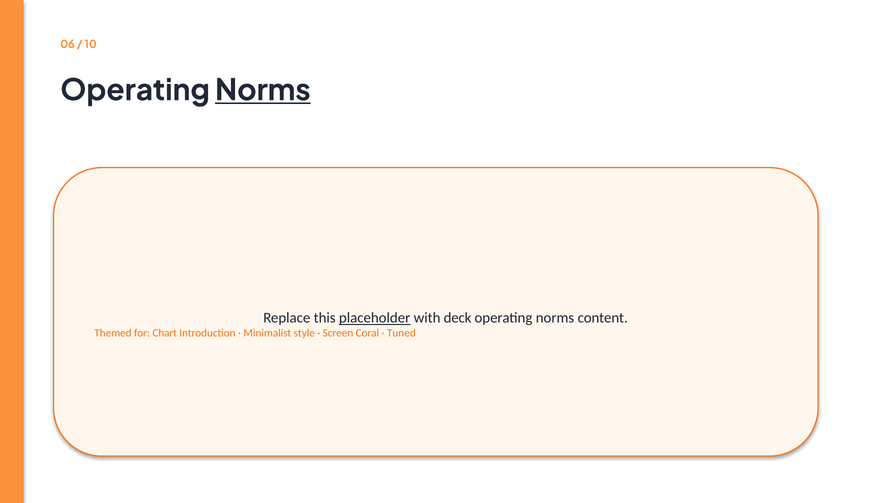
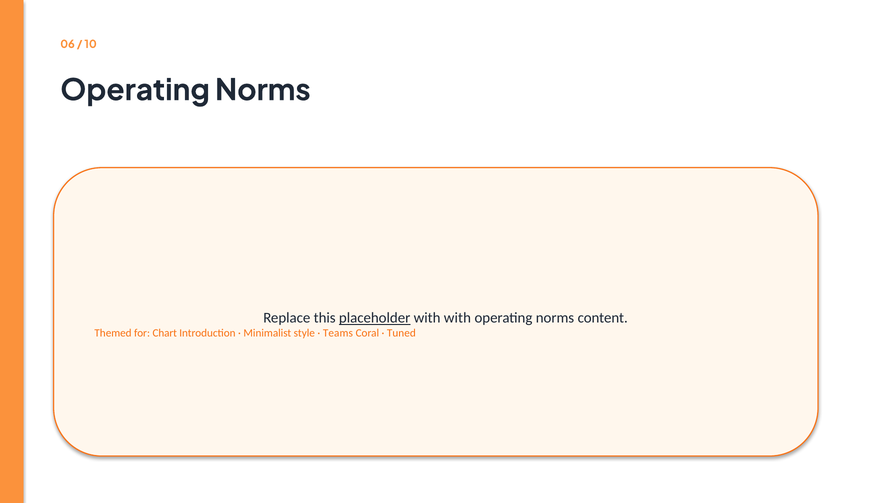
Norms underline: present -> none (263, 90)
with deck: deck -> with (457, 318)
Screen: Screen -> Teams (338, 333)
